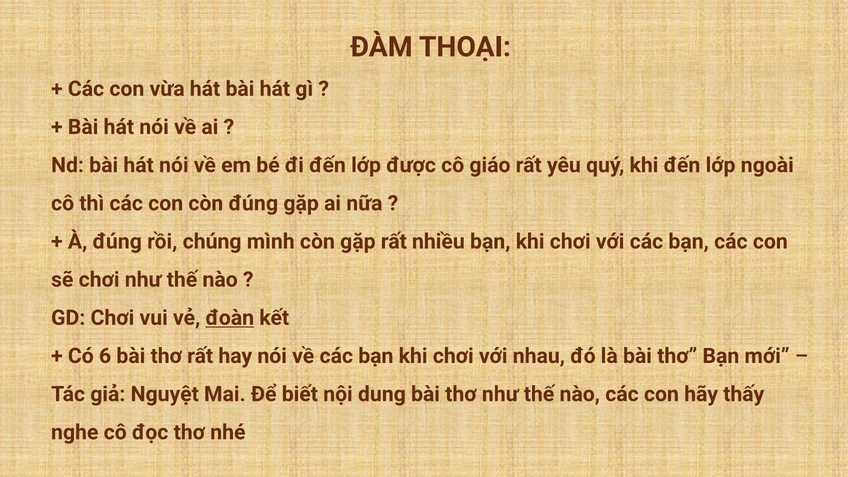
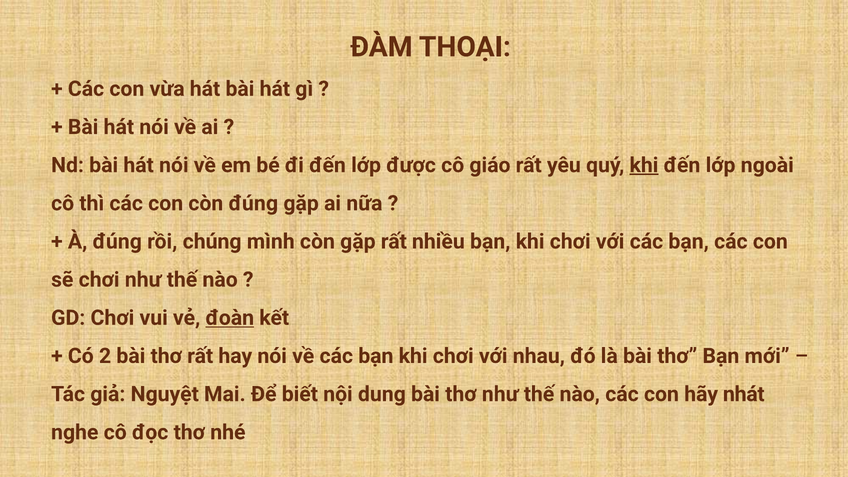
khi underline: none -> present (644, 165)
6: 6 -> 2 (105, 356)
thấy: thấy -> nhát (744, 394)
